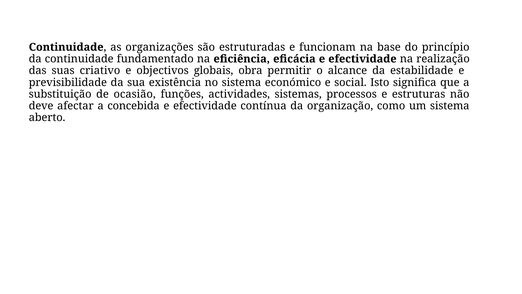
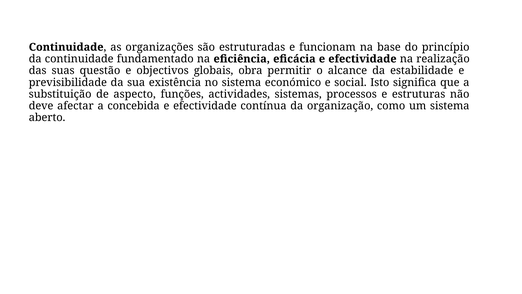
criativo: criativo -> questão (100, 71)
ocasião: ocasião -> aspecto (135, 94)
